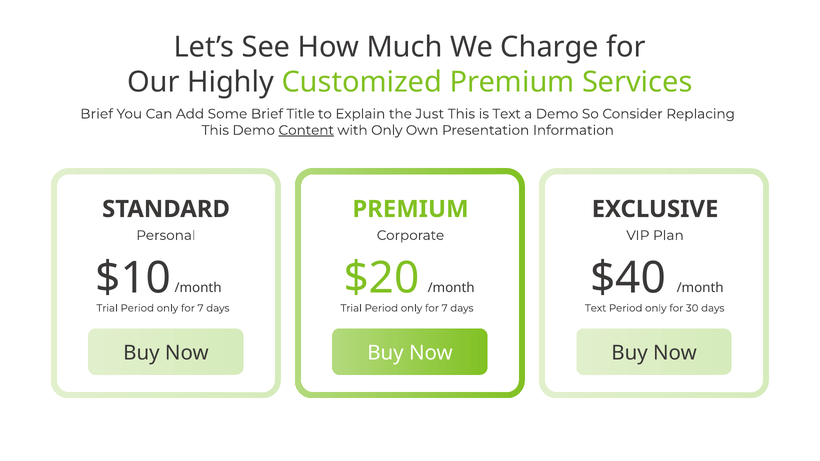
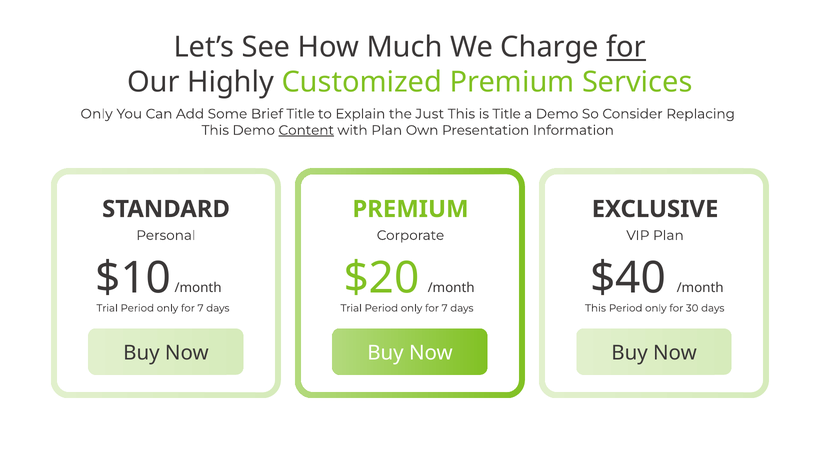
for underline: none -> present (626, 47)
Brief: Brief -> Only (97, 114)
is Text: Text -> Title (507, 114)
with Only: Only -> Plan (387, 130)
Text: Text -> This (596, 308)
